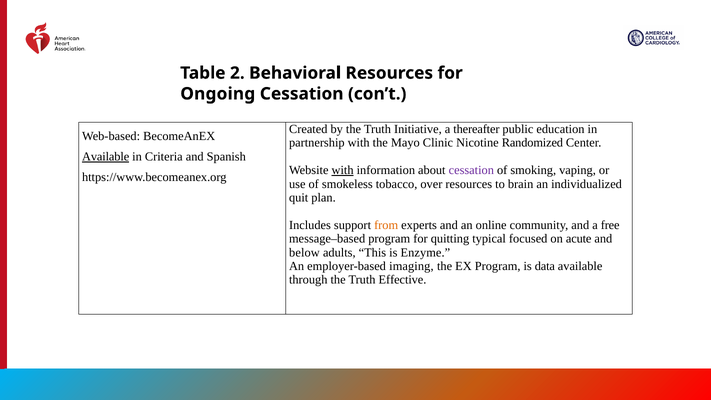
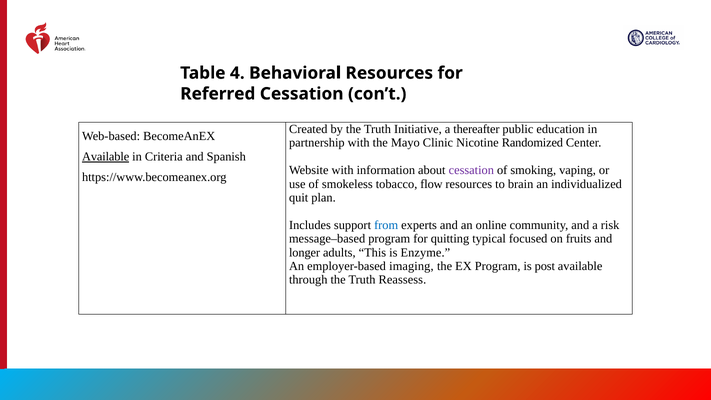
2: 2 -> 4 (237, 73)
Ongoing: Ongoing -> Referred (218, 94)
with underline: present -> none (343, 170)
over: over -> flow (431, 184)
from colour: orange -> blue (386, 225)
free: free -> risk (610, 225)
acute: acute -> fruits (579, 239)
below: below -> longer (305, 252)
data: data -> post (545, 266)
Effective: Effective -> Reassess (402, 280)
